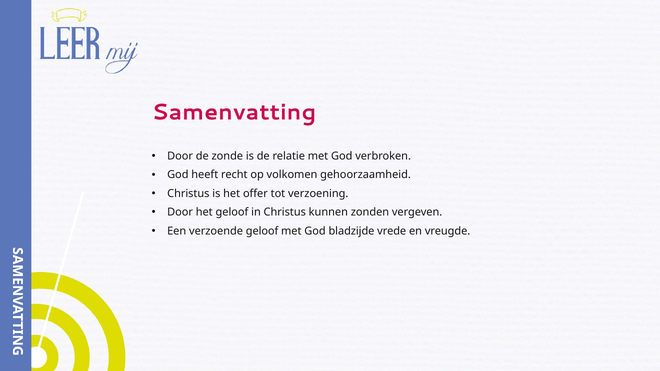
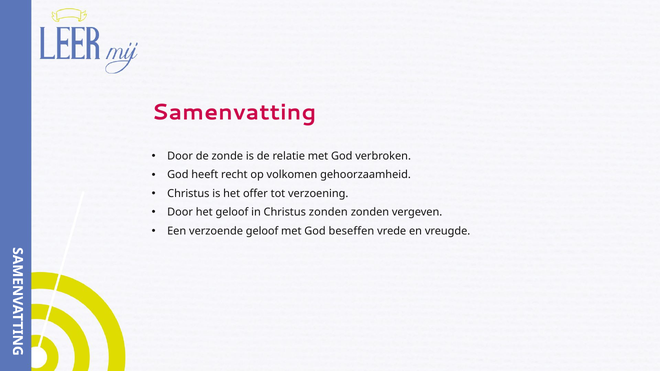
Christus kunnen: kunnen -> zonden (328, 212)
bladzijde: bladzijde -> beseffen (351, 231)
